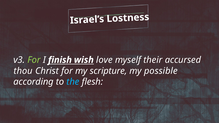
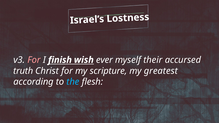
For colour: light green -> pink (34, 60)
love: love -> ever (104, 60)
thou: thou -> truth (23, 71)
possible: possible -> greatest (161, 71)
